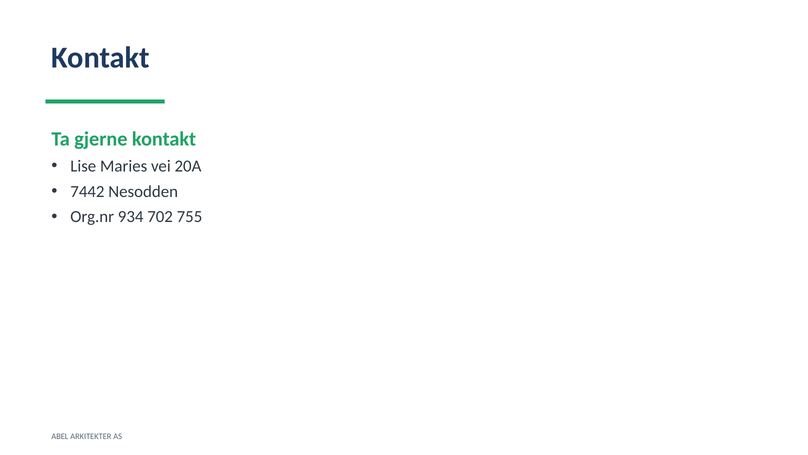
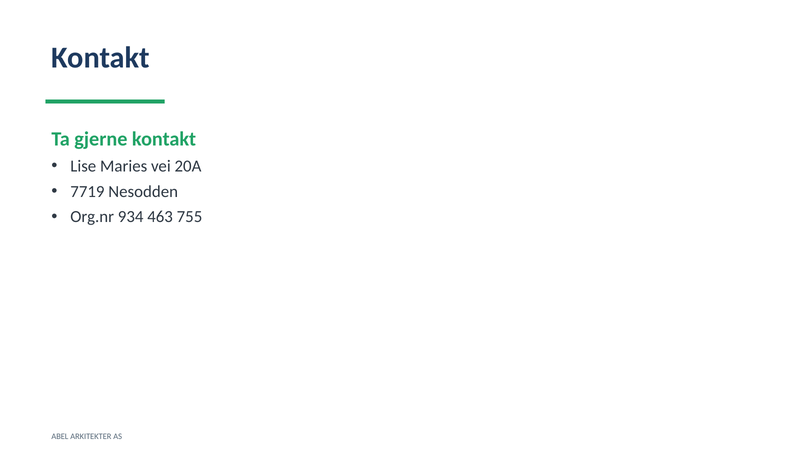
7442: 7442 -> 7719 (87, 191)
702: 702 -> 463 (160, 217)
